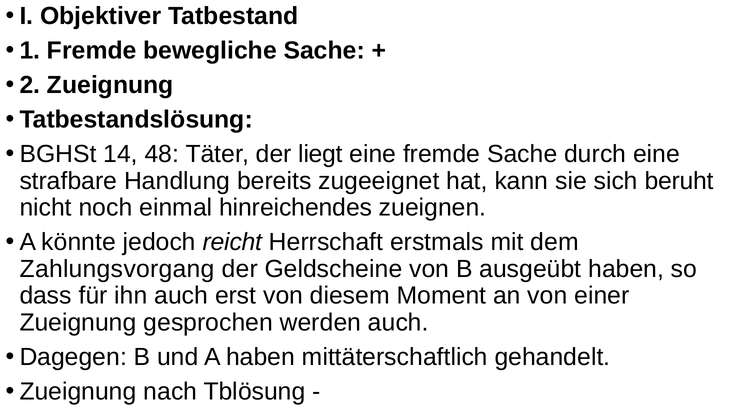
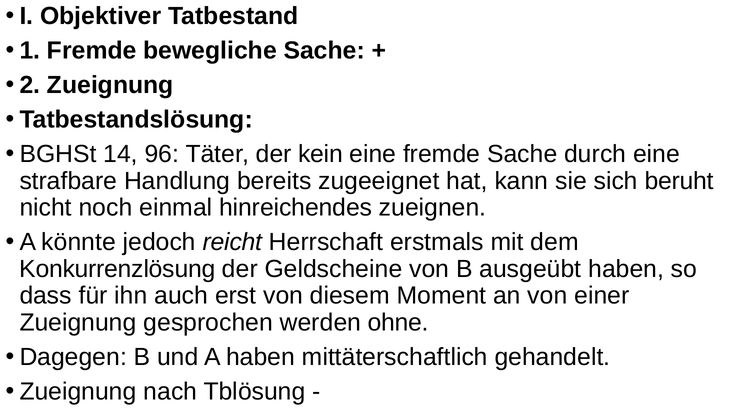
48: 48 -> 96 (162, 154)
liegt: liegt -> kein (321, 154)
Zahlungsvorgang: Zahlungsvorgang -> Konkurrenzlösung (117, 269)
werden auch: auch -> ohne (398, 322)
